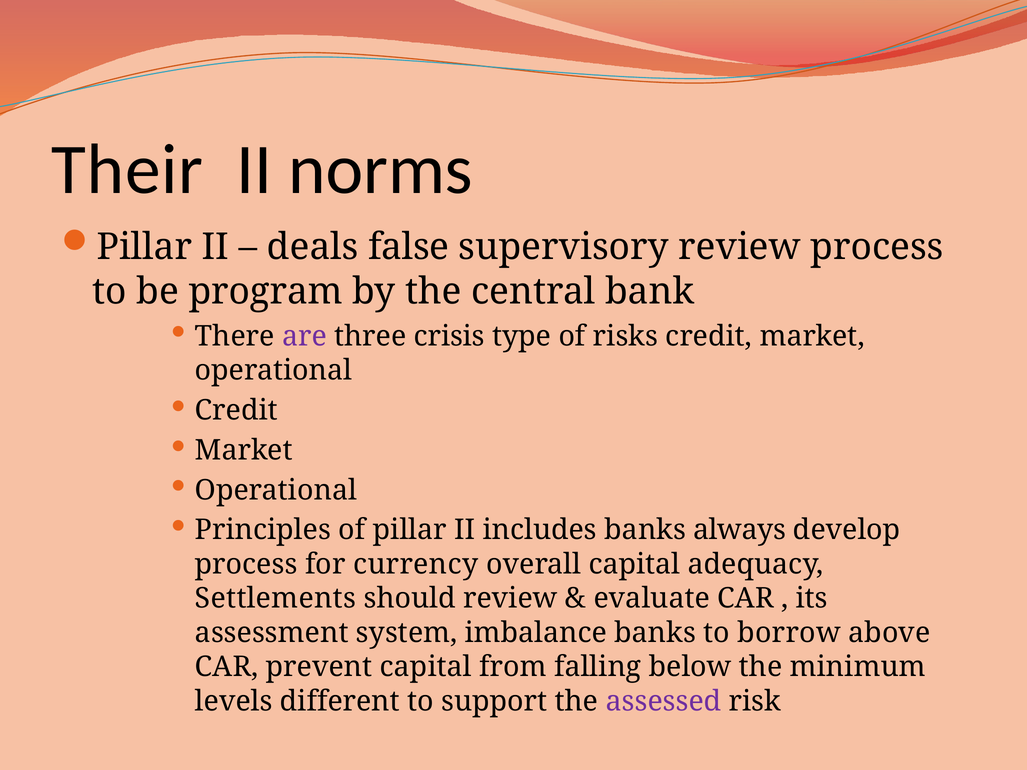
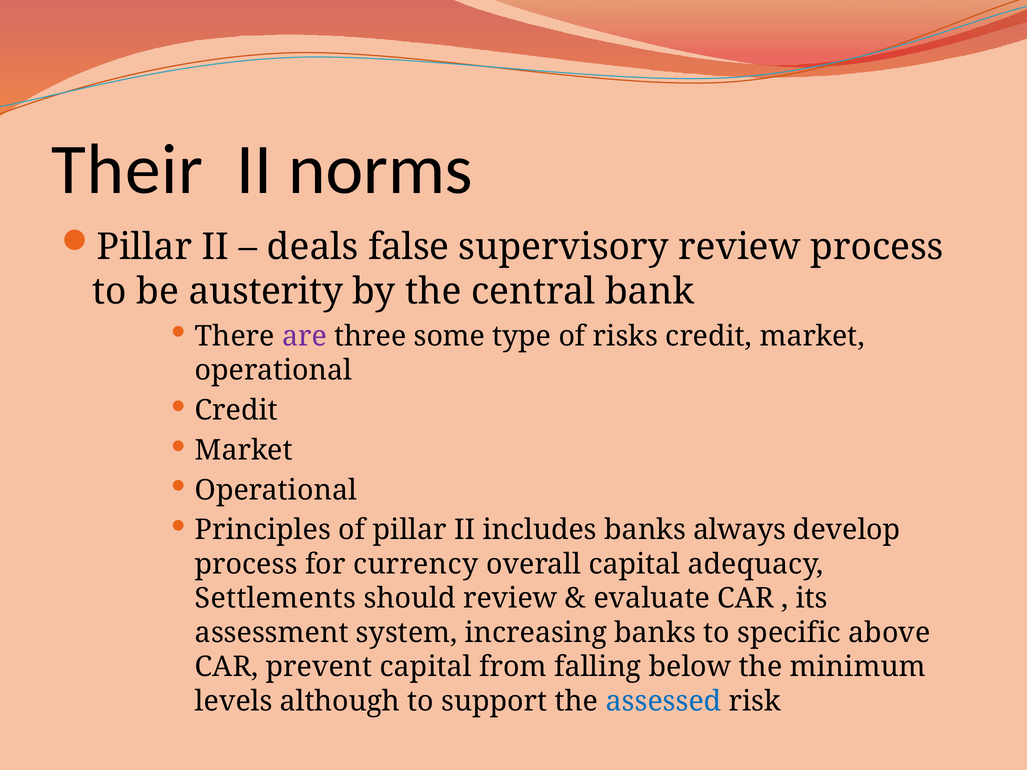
program: program -> austerity (266, 292)
crisis: crisis -> some (449, 336)
imbalance: imbalance -> increasing (536, 633)
borrow: borrow -> specific (789, 633)
different: different -> although (340, 701)
assessed colour: purple -> blue (664, 701)
